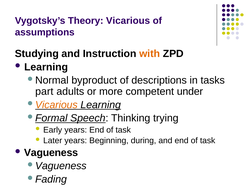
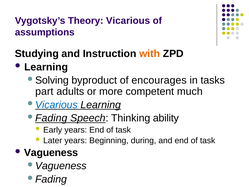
Normal: Normal -> Solving (52, 80)
descriptions: descriptions -> encourages (159, 80)
under: under -> much (190, 91)
Vicarious colour: orange -> blue (56, 105)
Formal: Formal -> Fading (51, 118)
trying: trying -> ability (166, 118)
